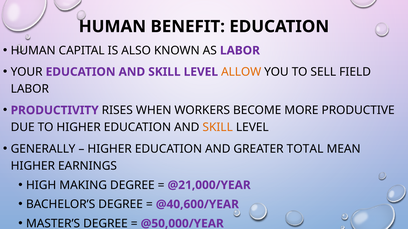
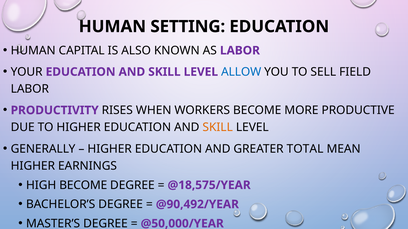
BENEFIT: BENEFIT -> SETTING (188, 27)
ALLOW colour: orange -> blue (241, 72)
HIGH MAKING: MAKING -> BECOME (83, 185)
@21,000/YEAR: @21,000/YEAR -> @18,575/YEAR (209, 185)
@40,600/YEAR: @40,600/YEAR -> @90,492/YEAR (197, 205)
